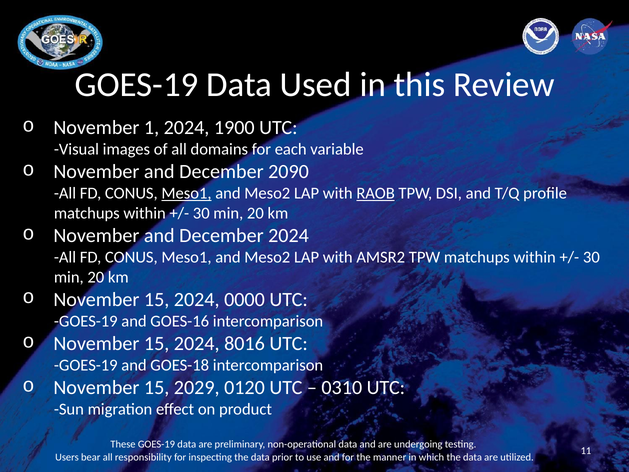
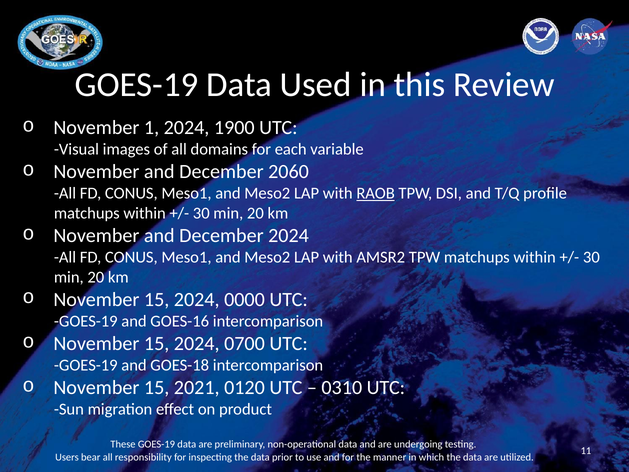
2090: 2090 -> 2060 (289, 172)
Meso1 underline: present -> none (186, 193)
8016: 8016 -> 0700 (244, 343)
2029: 2029 -> 2021 (197, 387)
